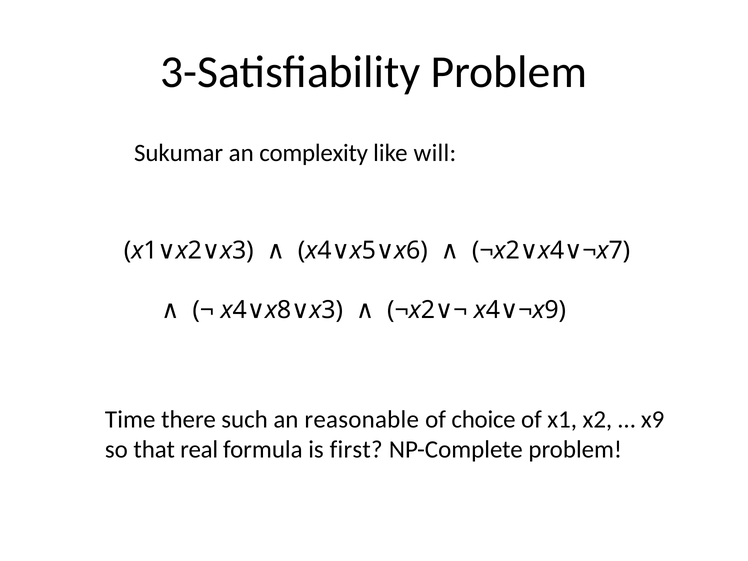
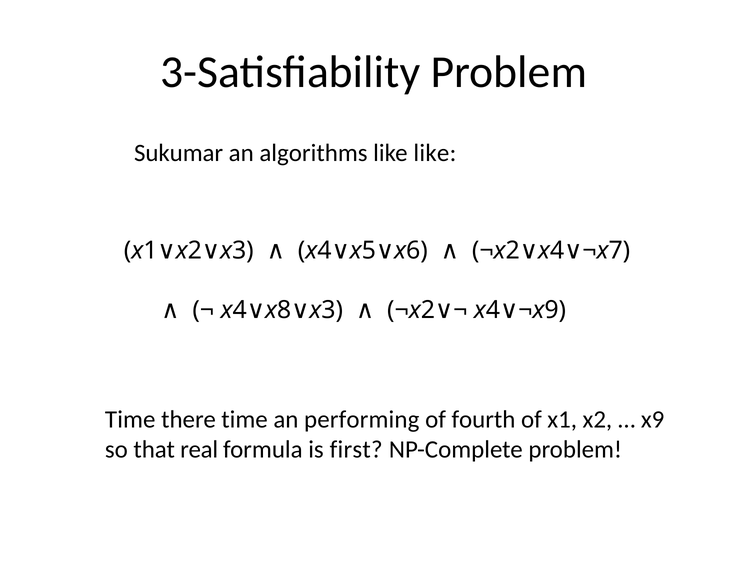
complexity: complexity -> algorithms (313, 153)
like will: will -> like (435, 153)
there such: such -> time (245, 419)
reasonable: reasonable -> performing (362, 419)
choice: choice -> fourth (483, 419)
